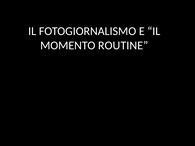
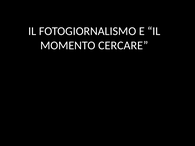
ROUTINE: ROUTINE -> CERCARE (123, 45)
